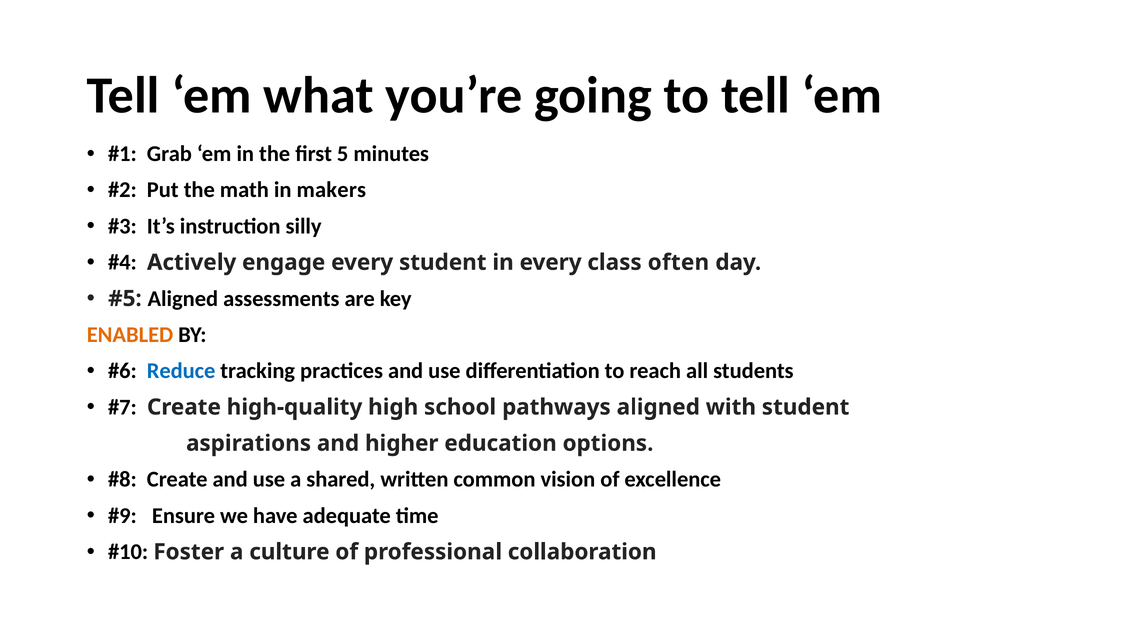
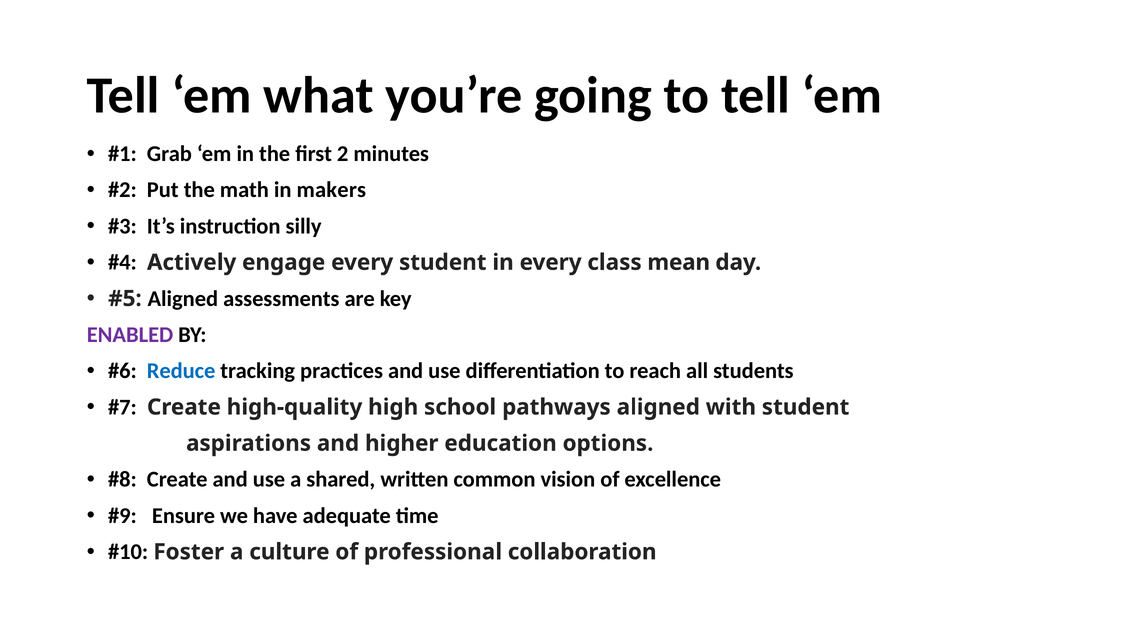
5: 5 -> 2 (343, 154)
often: often -> mean (679, 262)
ENABLED colour: orange -> purple (130, 335)
